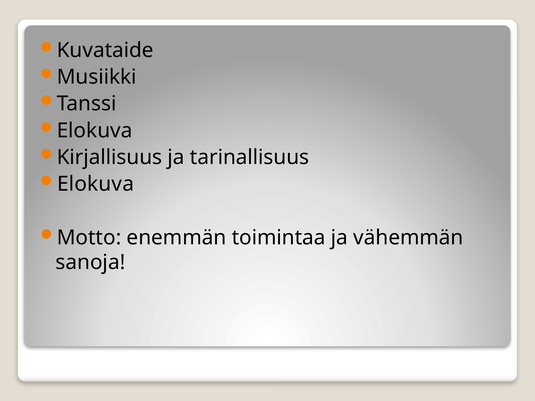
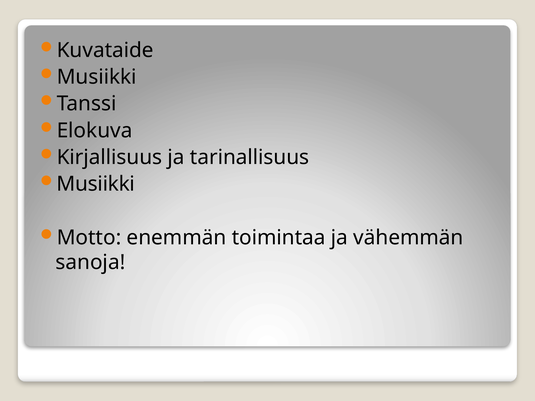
Elokuva: Elokuva -> Musiikki (96, 184)
